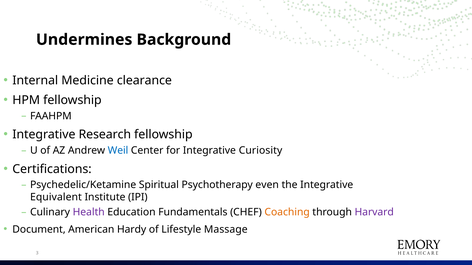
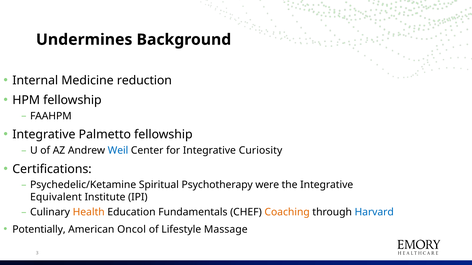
clearance: clearance -> reduction (144, 81)
Research: Research -> Palmetto (105, 135)
even: even -> were (267, 185)
Health colour: purple -> orange (89, 212)
Harvard colour: purple -> blue (374, 212)
Document: Document -> Potentially (39, 230)
Hardy: Hardy -> Oncol (132, 230)
